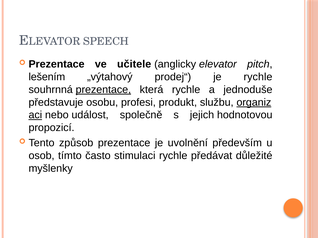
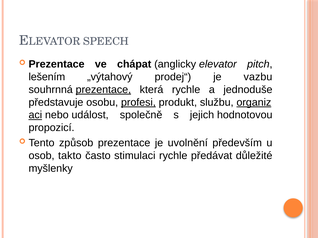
učitele: učitele -> chápat (134, 64)
je rychle: rychle -> vazbu (258, 77)
profesi underline: none -> present (138, 102)
tímto: tímto -> takto (70, 156)
